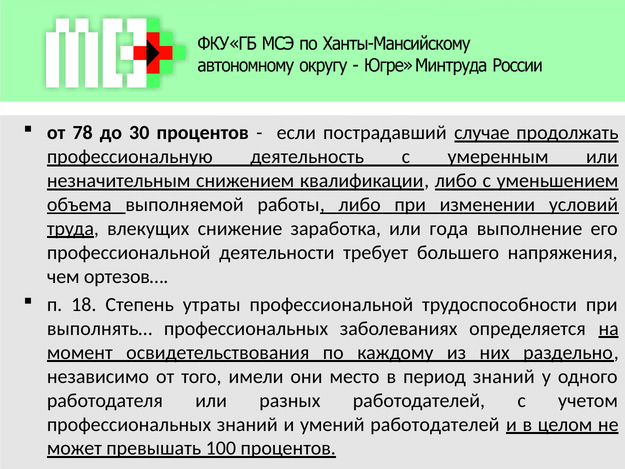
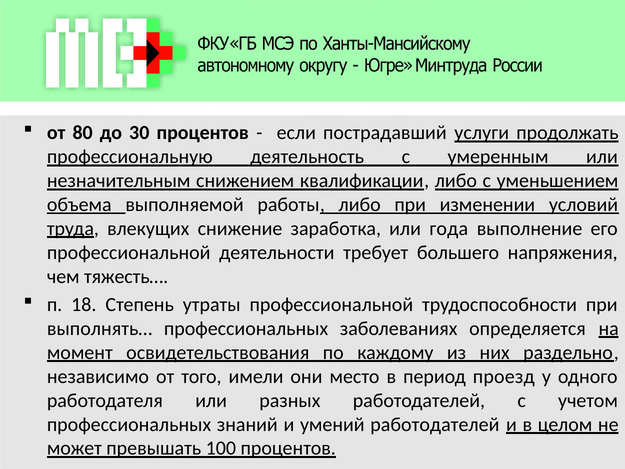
78: 78 -> 80 (83, 133)
случае: случае -> услуги (482, 133)
ортезов…: ортезов… -> тяжесть… (126, 276)
период знаний: знаний -> проезд (504, 376)
